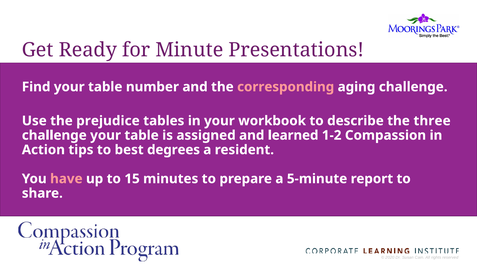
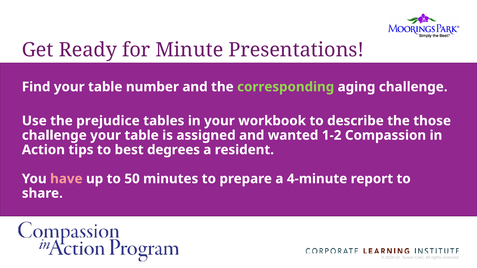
corresponding colour: pink -> light green (286, 87)
three: three -> those (432, 121)
learned: learned -> wanted (293, 135)
15: 15 -> 50 (132, 179)
5-minute: 5-minute -> 4-minute (317, 179)
